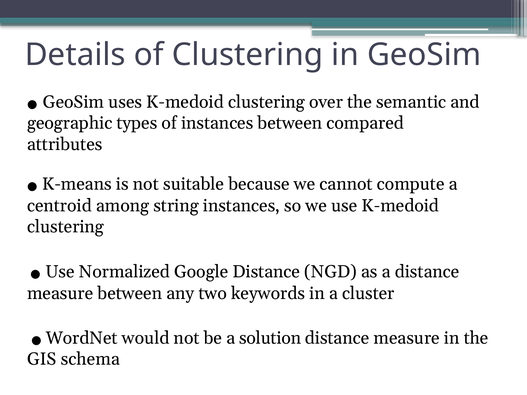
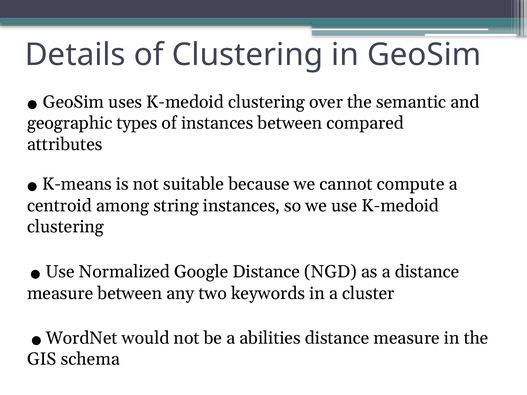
solution: solution -> abilities (270, 338)
